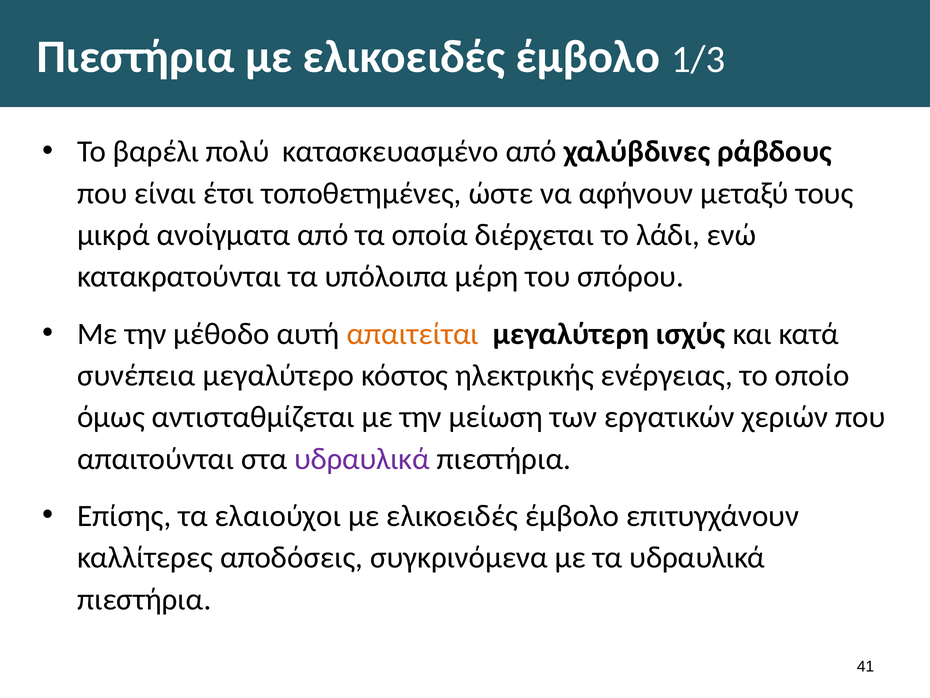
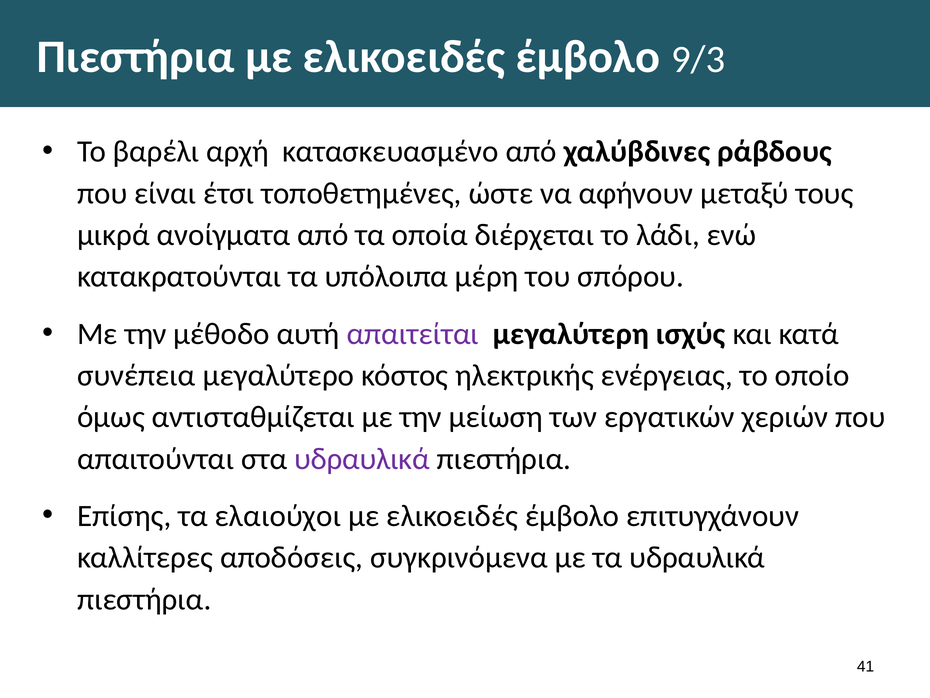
1/3: 1/3 -> 9/3 (698, 59)
πολύ: πολύ -> αρχή (237, 152)
απαιτείται colour: orange -> purple (413, 334)
